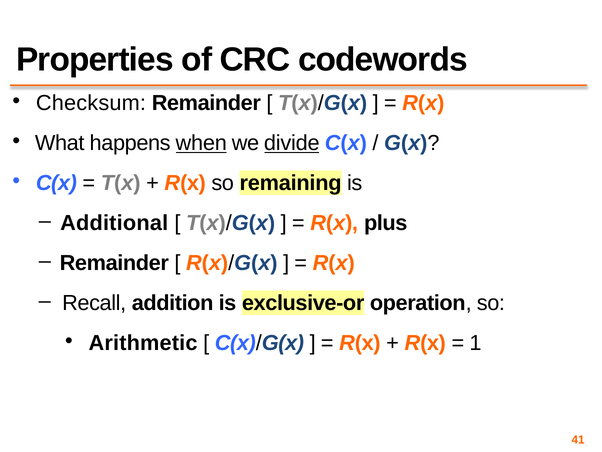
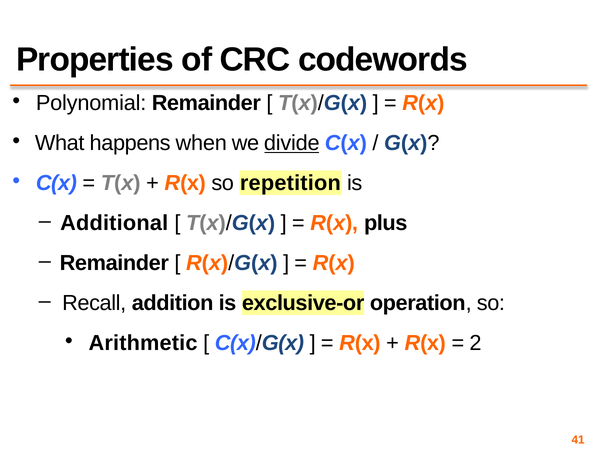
Checksum: Checksum -> Polynomial (91, 103)
when underline: present -> none (201, 143)
remaining: remaining -> repetition (290, 183)
1: 1 -> 2 (475, 343)
